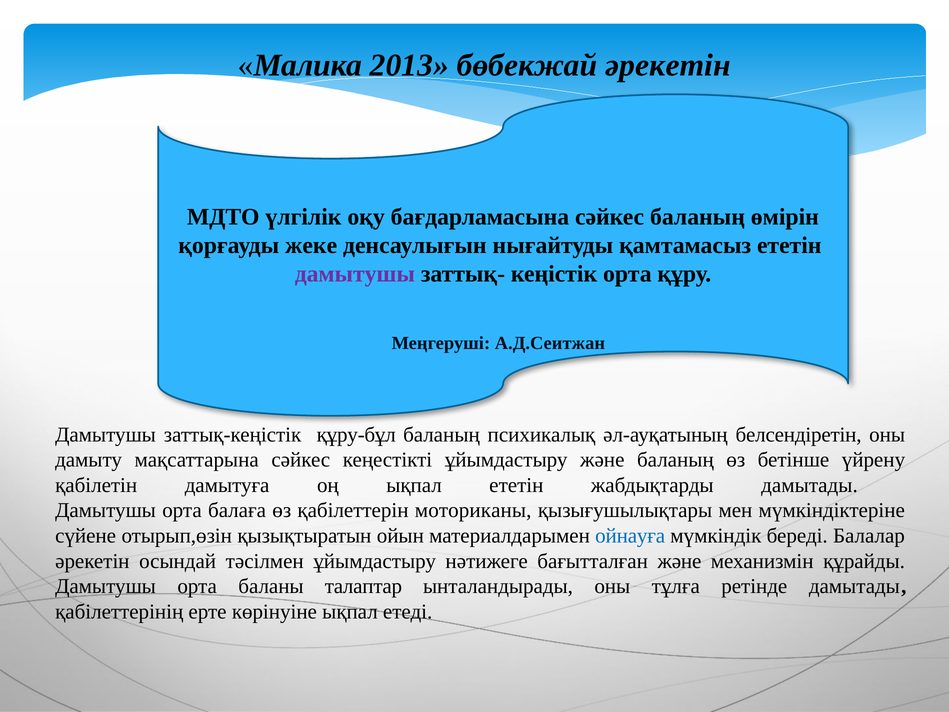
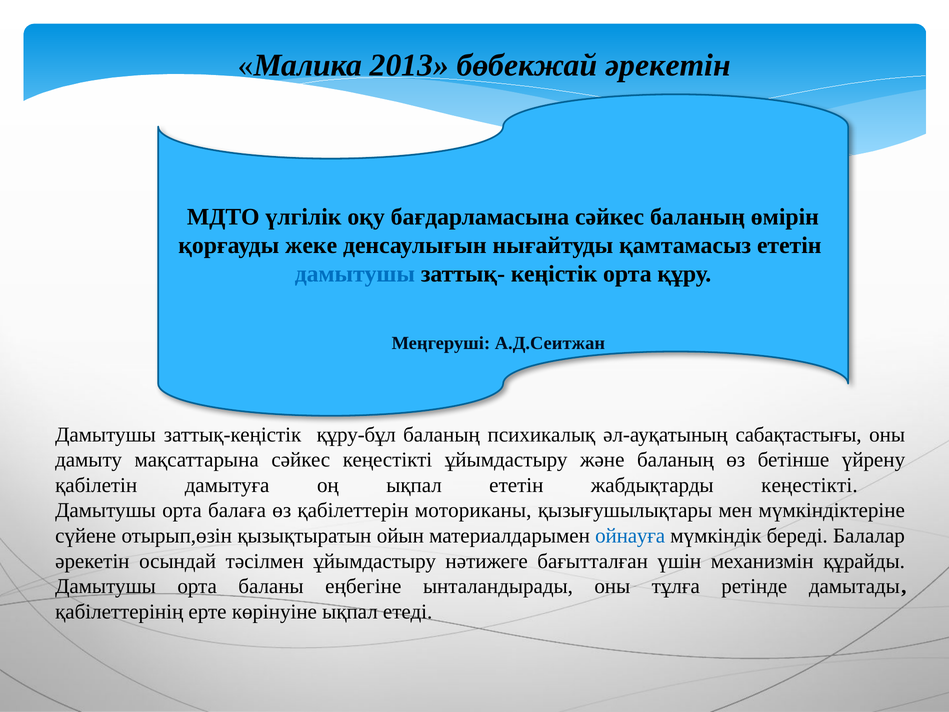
дамытушы colour: purple -> blue (355, 274)
белсендіретін: белсендіретін -> сабақтастығы (799, 434)
жабдықтарды дамытады: дамытады -> кеңестікті (809, 485)
бағытталған және: және -> үшін (679, 561)
талаптар: талаптар -> еңбегіне (363, 586)
